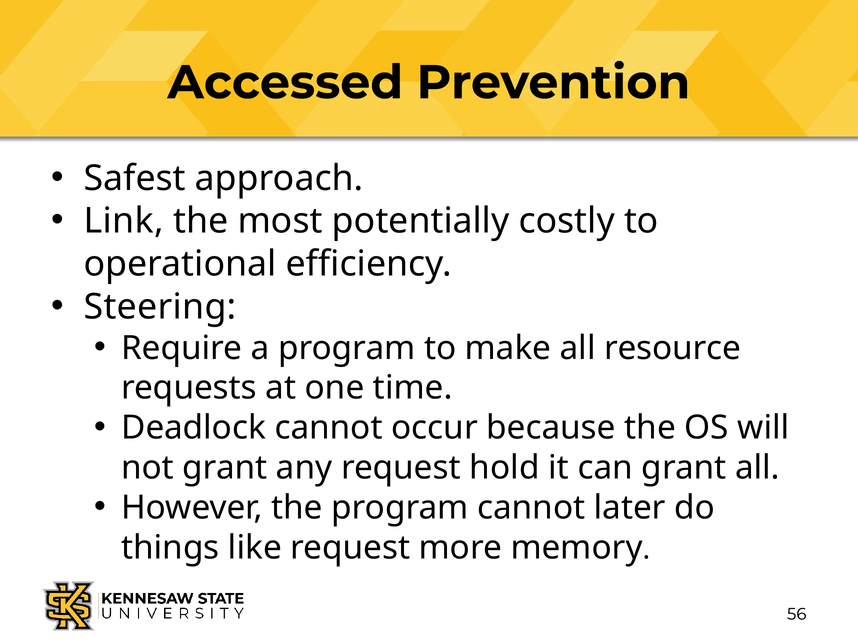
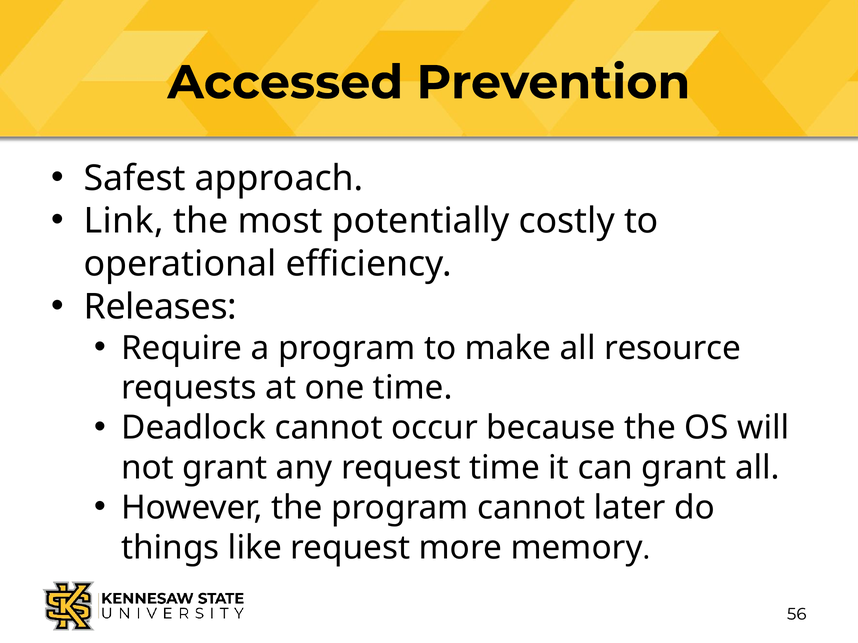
Steering: Steering -> Releases (160, 307)
request hold: hold -> time (505, 468)
